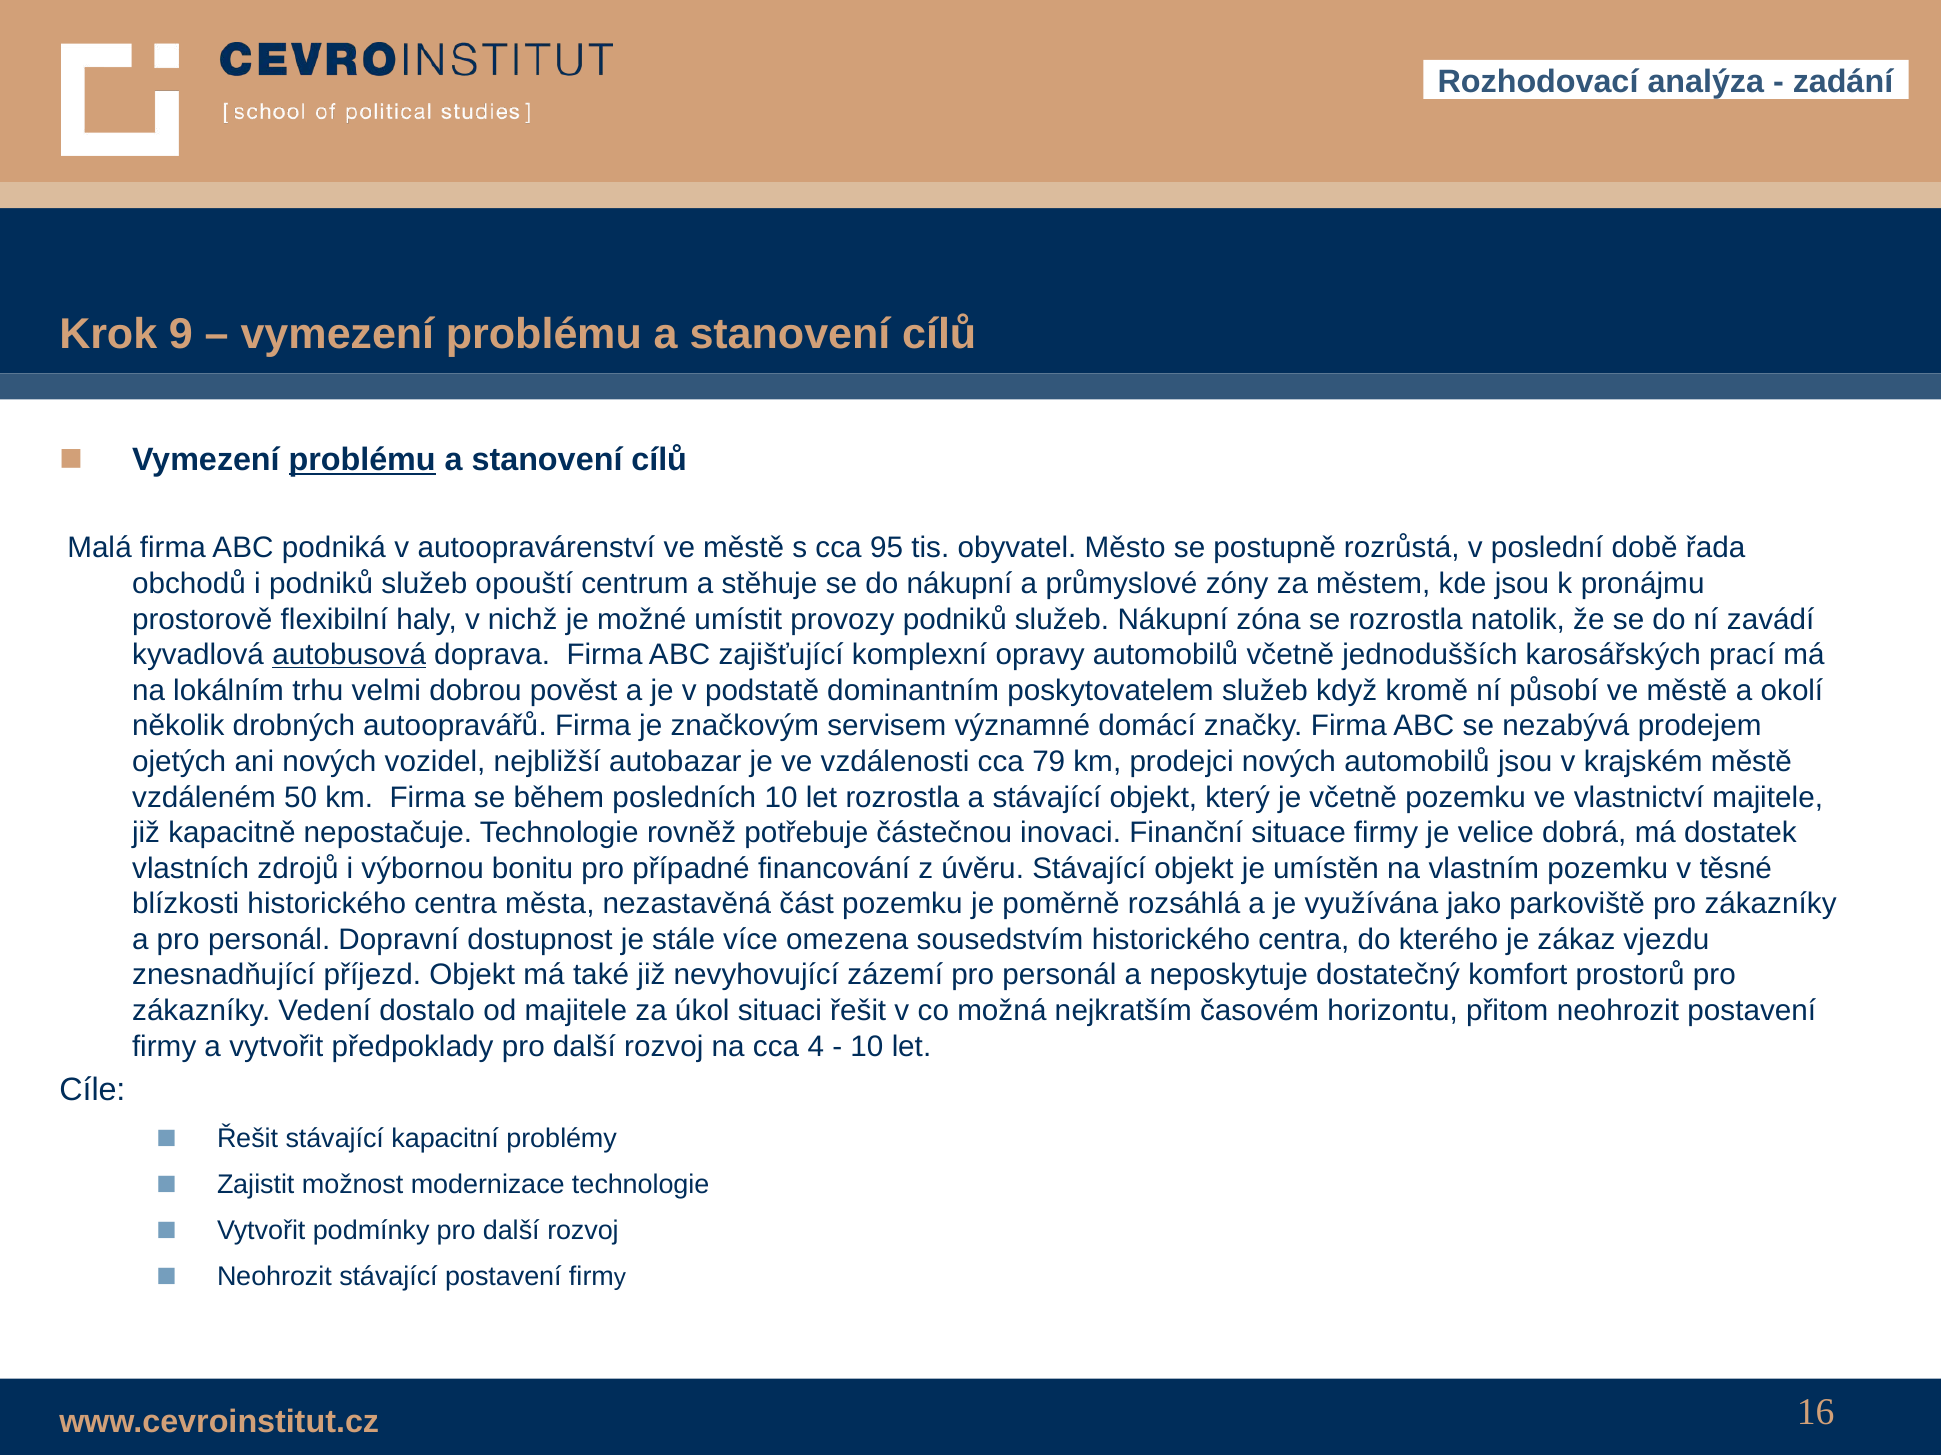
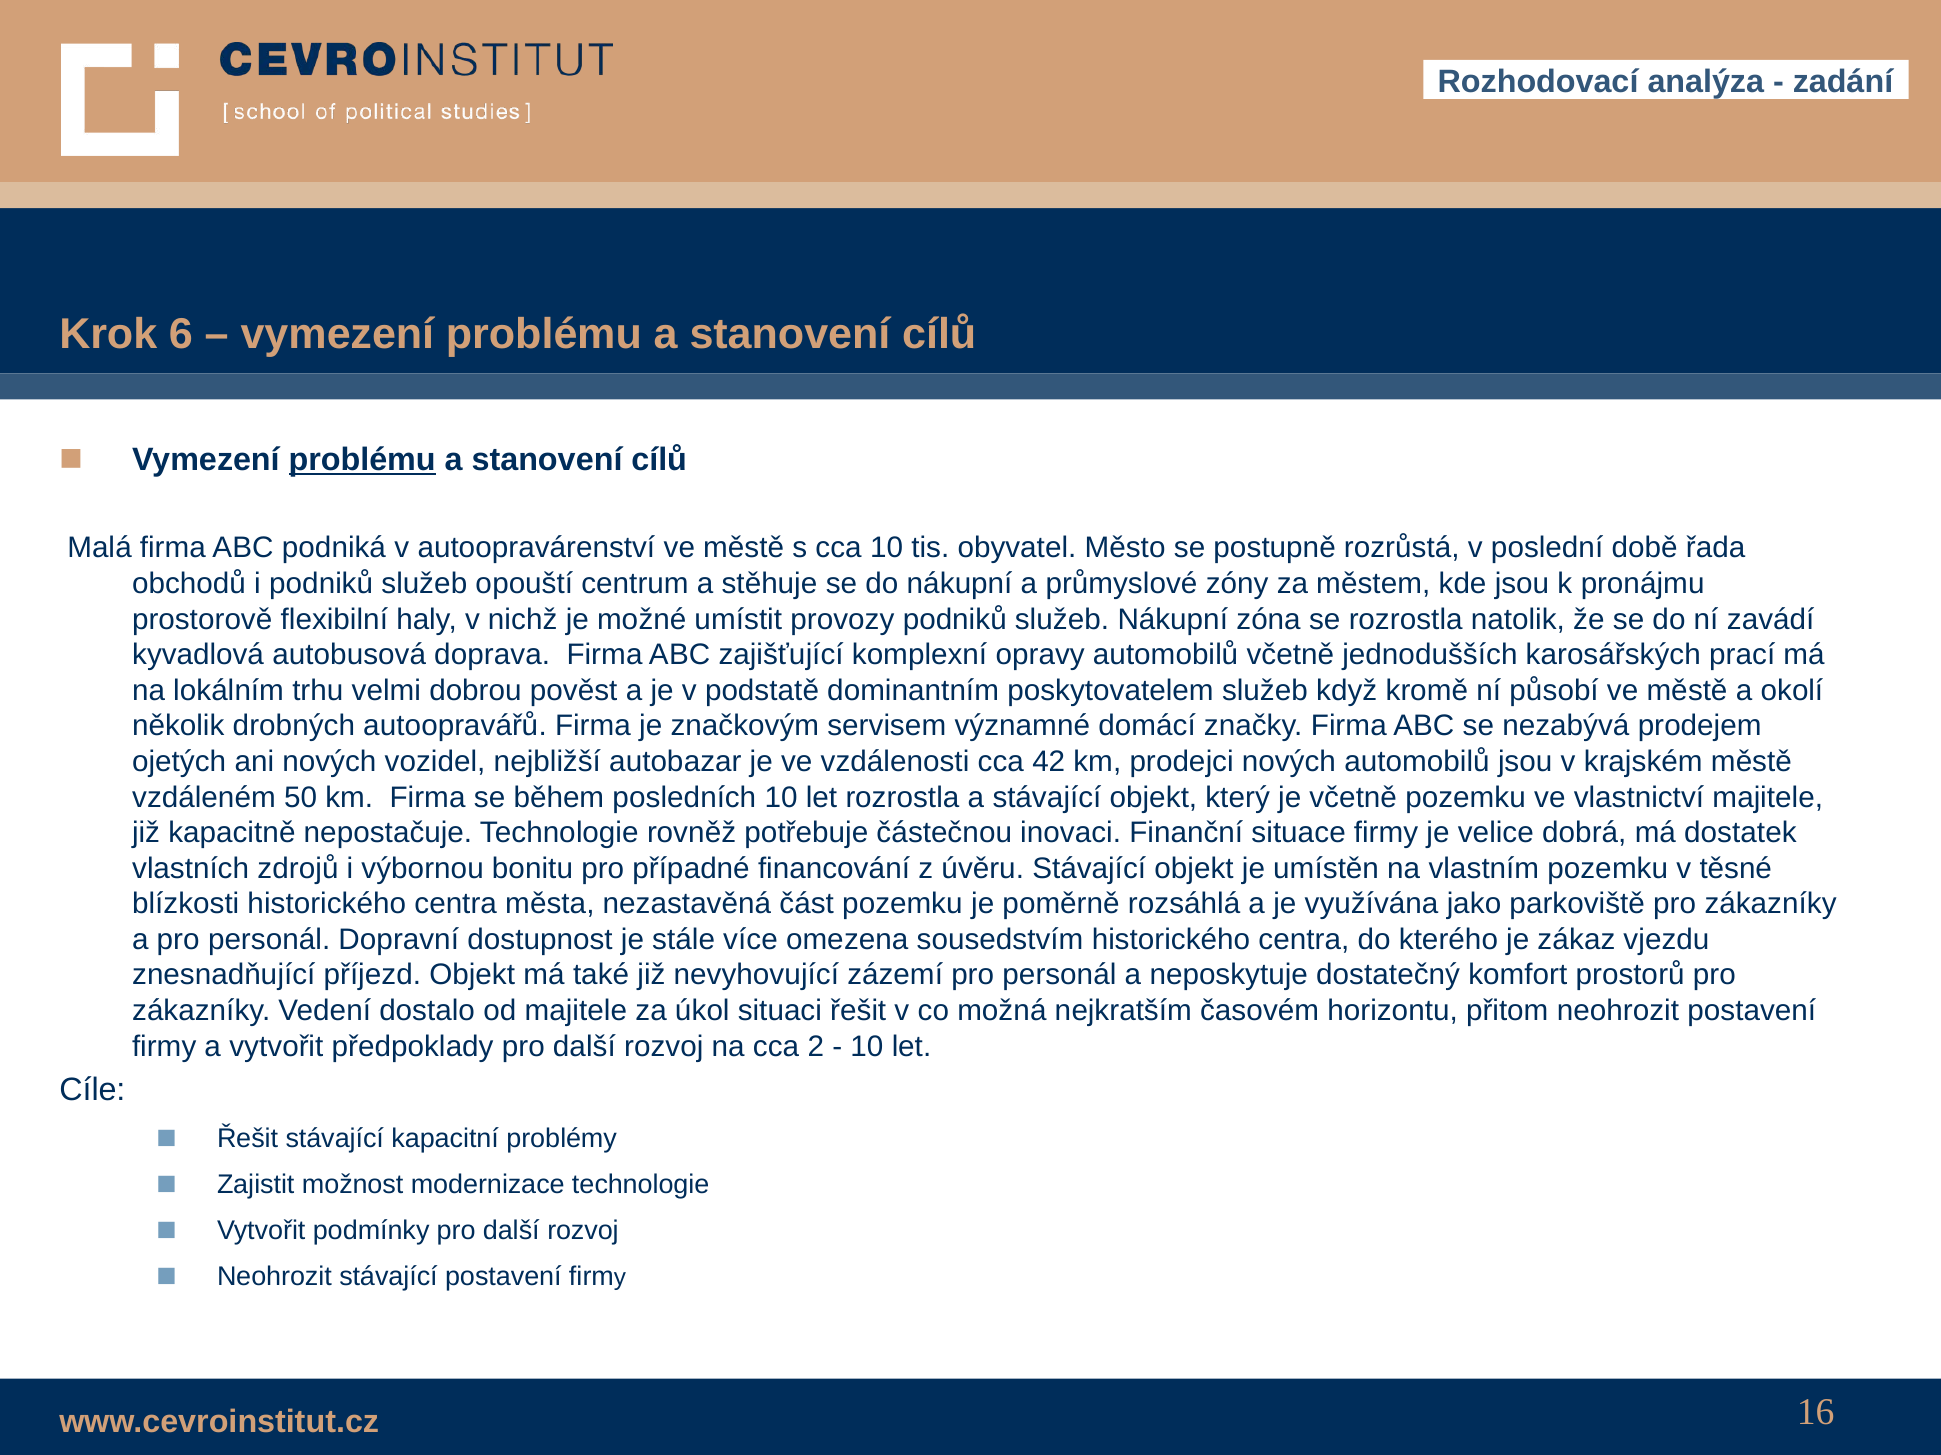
9: 9 -> 6 (181, 335)
cca 95: 95 -> 10 (887, 548)
autobusová underline: present -> none (349, 655)
79: 79 -> 42 (1049, 762)
4: 4 -> 2 (816, 1047)
